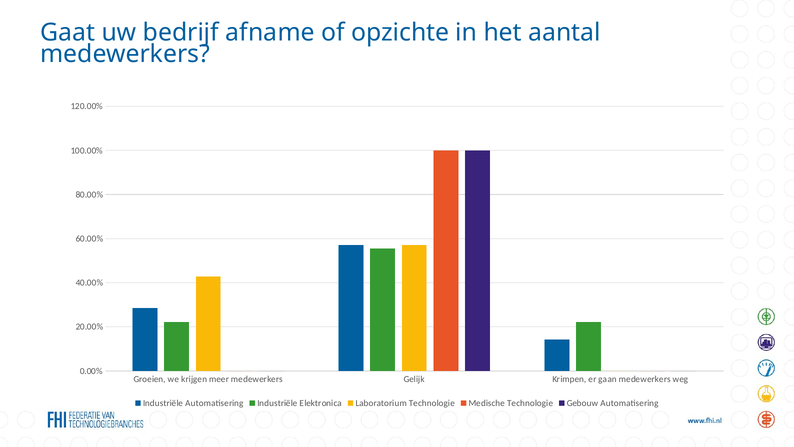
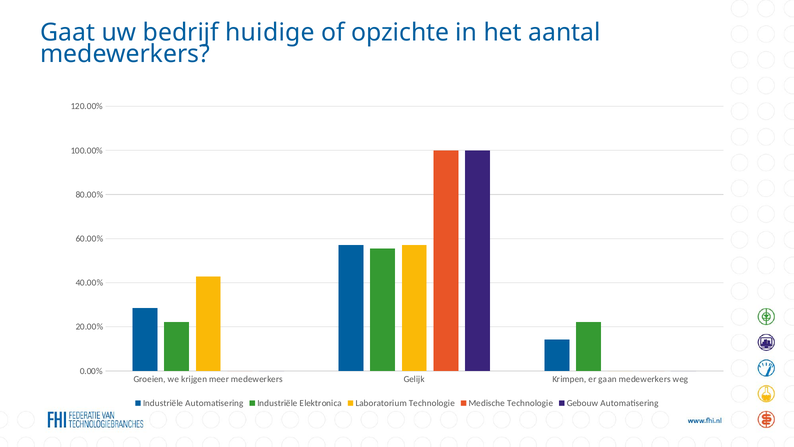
afname: afname -> huidige (270, 33)
